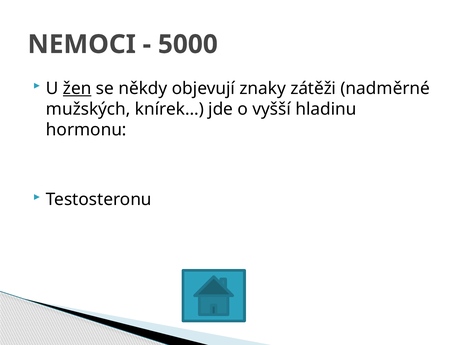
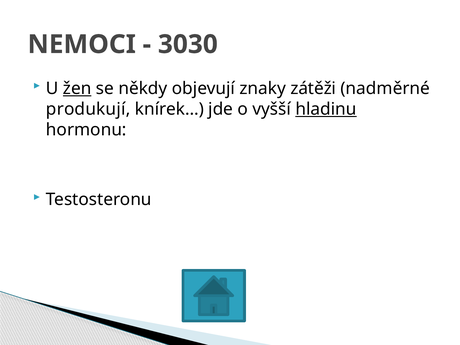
5000: 5000 -> 3030 (188, 44)
mužských: mužských -> produkují (88, 109)
hladinu underline: none -> present (326, 109)
